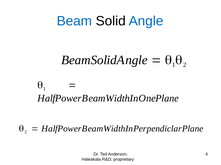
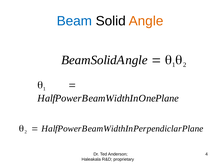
Angle colour: blue -> orange (146, 21)
